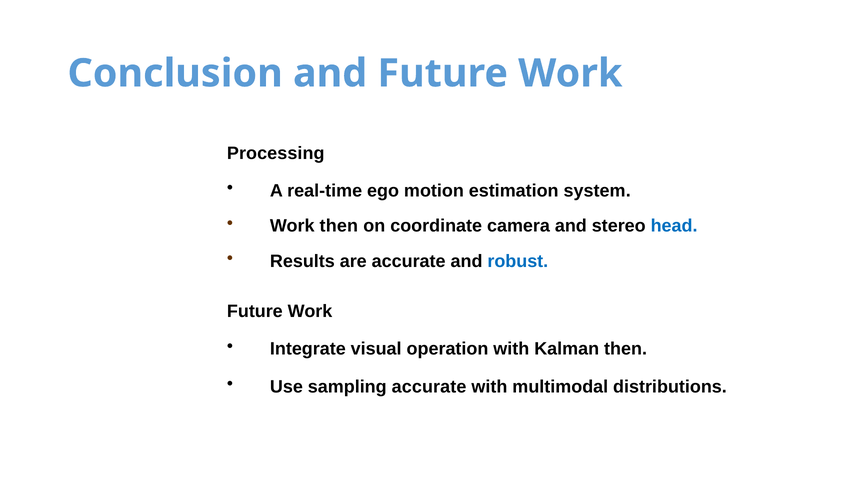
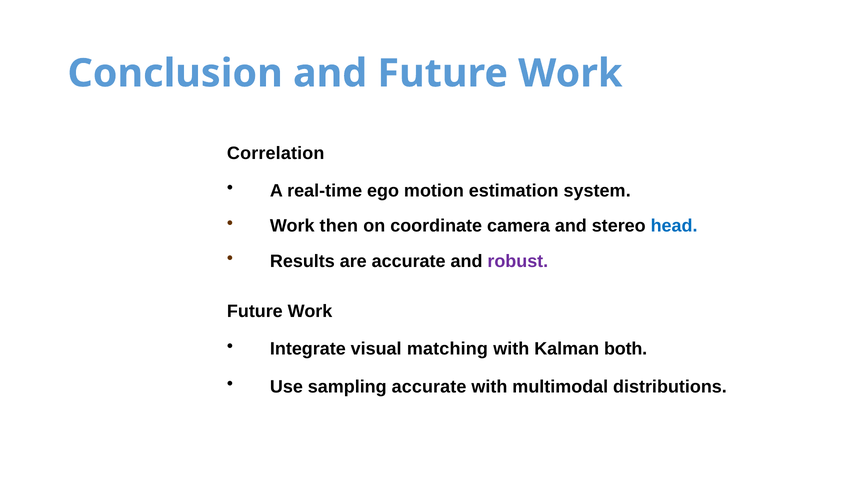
Processing: Processing -> Correlation (276, 153)
robust colour: blue -> purple (518, 261)
operation: operation -> matching (447, 349)
Kalman then: then -> both (626, 349)
